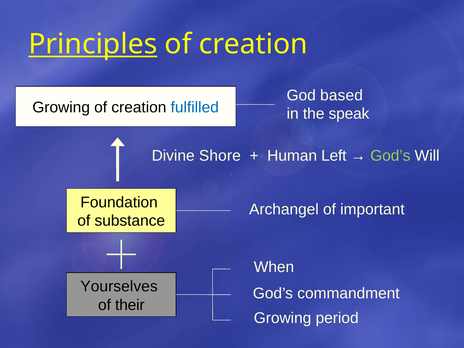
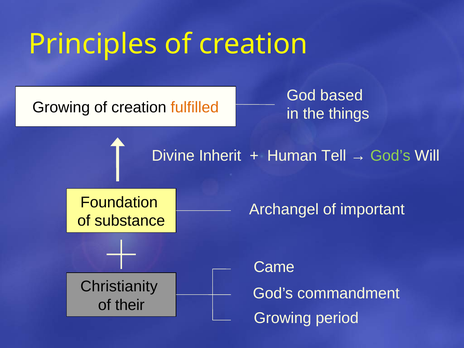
Principles underline: present -> none (93, 44)
fulfilled colour: blue -> orange (195, 107)
speak: speak -> things (349, 114)
Shore: Shore -> Inherit (220, 156)
Left: Left -> Tell (334, 156)
When: When -> Came (274, 267)
Yourselves: Yourselves -> Christianity (119, 286)
